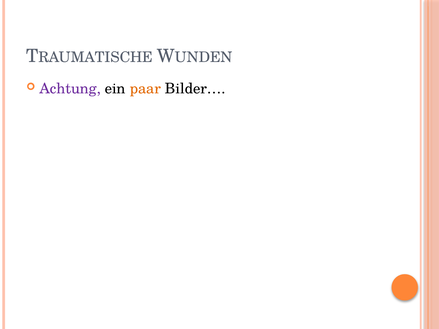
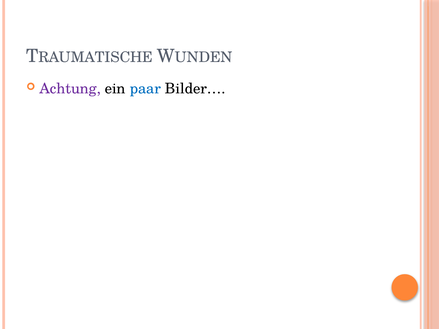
paar colour: orange -> blue (145, 89)
